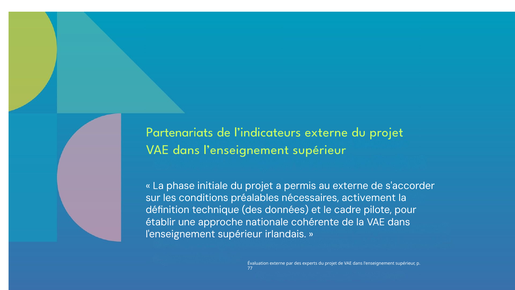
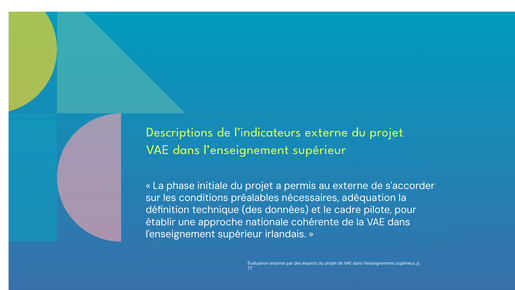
Partenariats: Partenariats -> Descriptions (180, 132)
activement: activement -> adéquation (369, 198)
